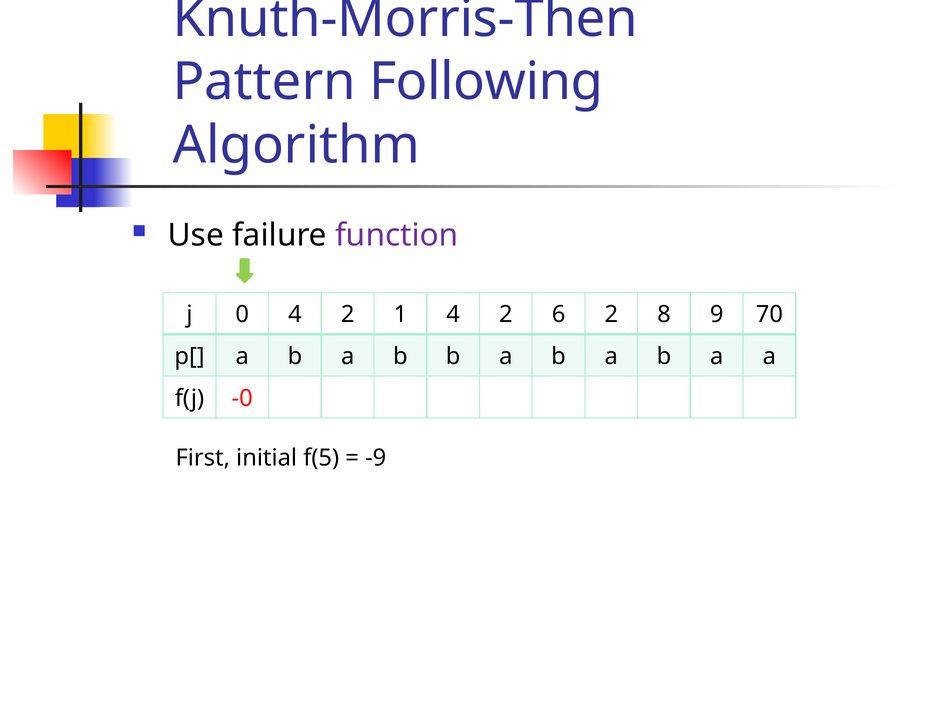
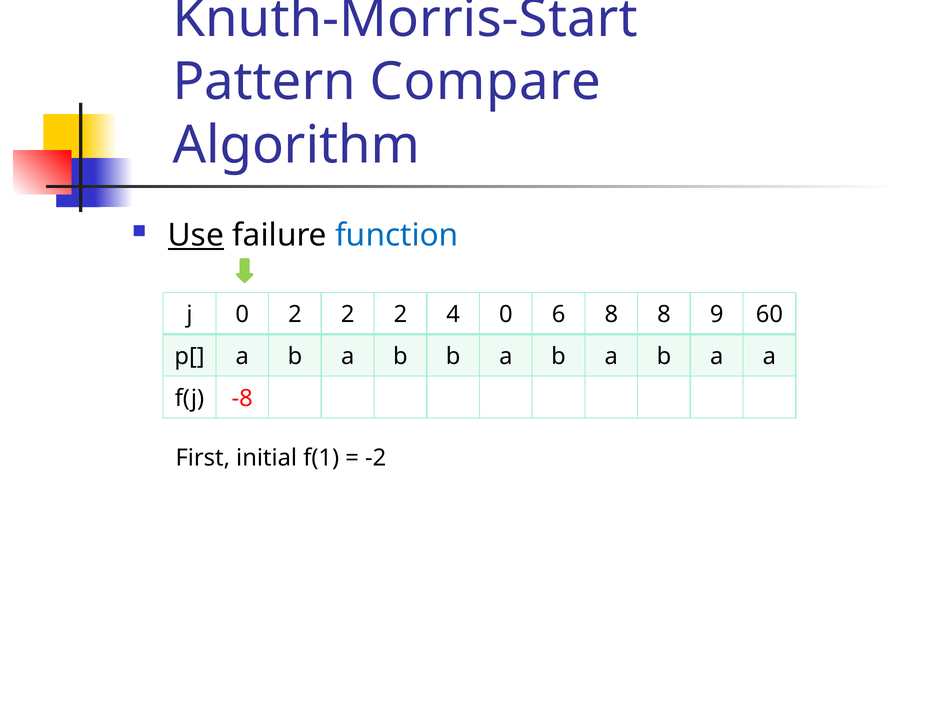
Knuth-Morris-Then: Knuth-Morris-Then -> Knuth-Morris-Start (405, 19)
Following: Following -> Compare (486, 82)
Use underline: none -> present (196, 235)
function colour: purple -> blue (397, 235)
0 4: 4 -> 2 (295, 314)
1: 1 -> 2 (400, 314)
2: 2 -> 0 (506, 314)
6 2: 2 -> 8 (611, 314)
70: 70 -> 60 (769, 314)
-0: -0 -> -8 (242, 398)
f(5: f(5 -> f(1 (321, 458)
-9: -9 -> -2 (376, 458)
